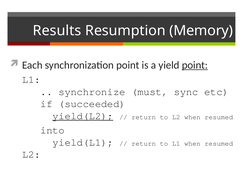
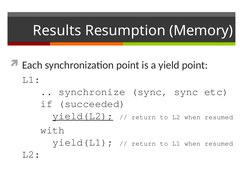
point underline: present -> none (195, 65)
synchronize must: must -> sync (150, 92)
into: into -> with (52, 130)
